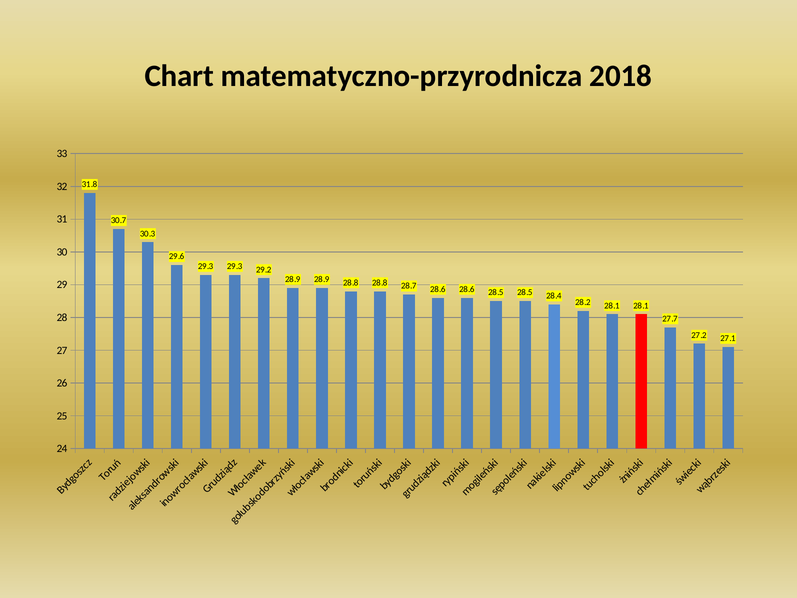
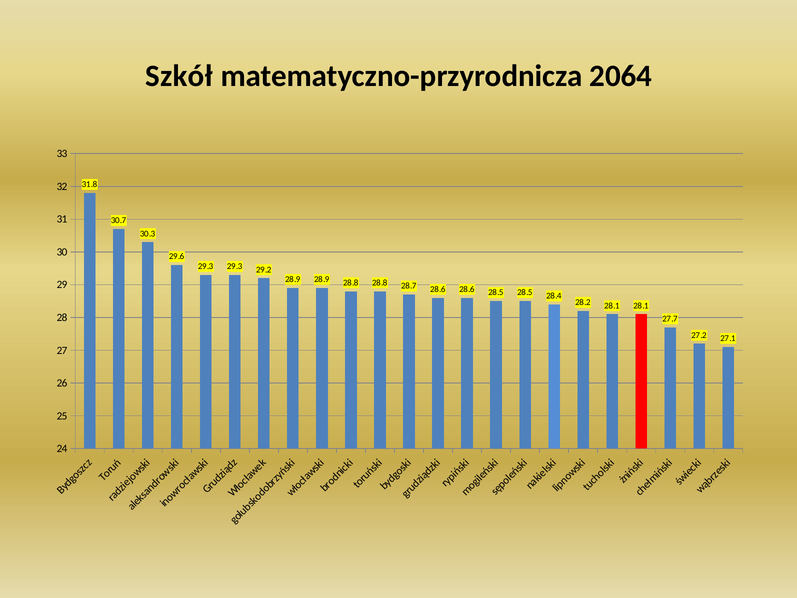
Chart: Chart -> Szkół (179, 76)
2018: 2018 -> 2064 (621, 76)
